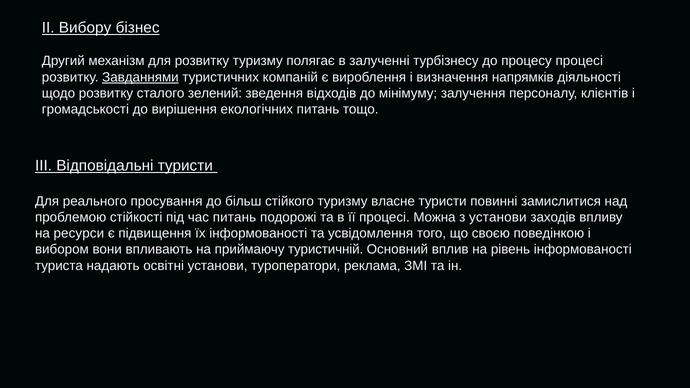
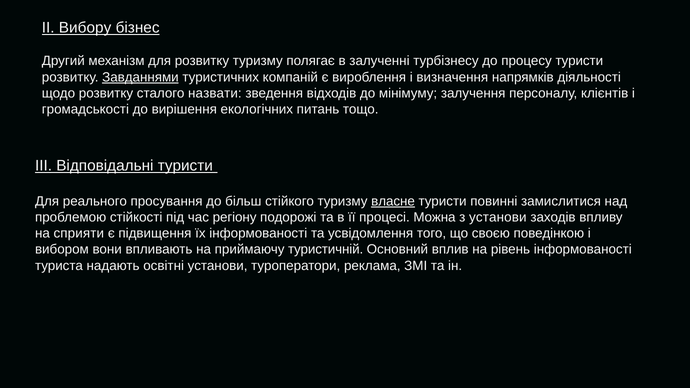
процесу процесі: процесі -> туристи (579, 61)
зелений: зелений -> назвати (215, 93)
власне underline: none -> present (393, 201)
час питань: питань -> регіону (235, 217)
ресурси: ресурси -> сприяти (79, 234)
